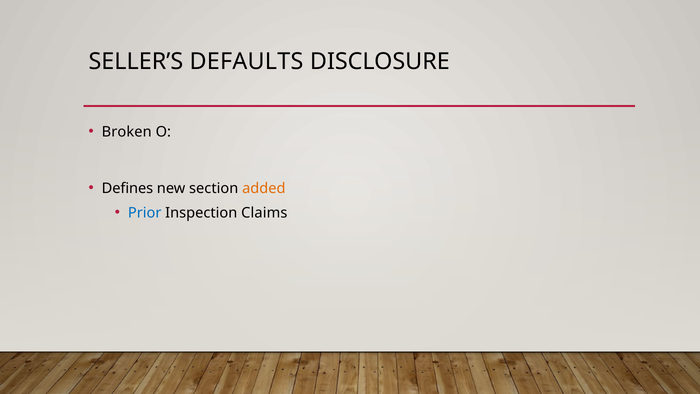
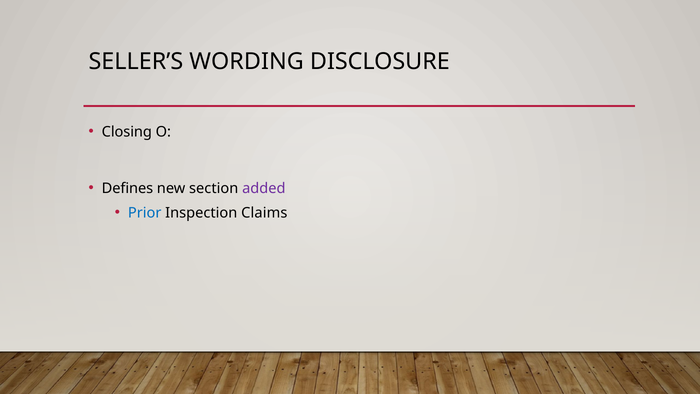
DEFAULTS: DEFAULTS -> WORDING (247, 61)
Broken: Broken -> Closing (127, 132)
added colour: orange -> purple (264, 188)
